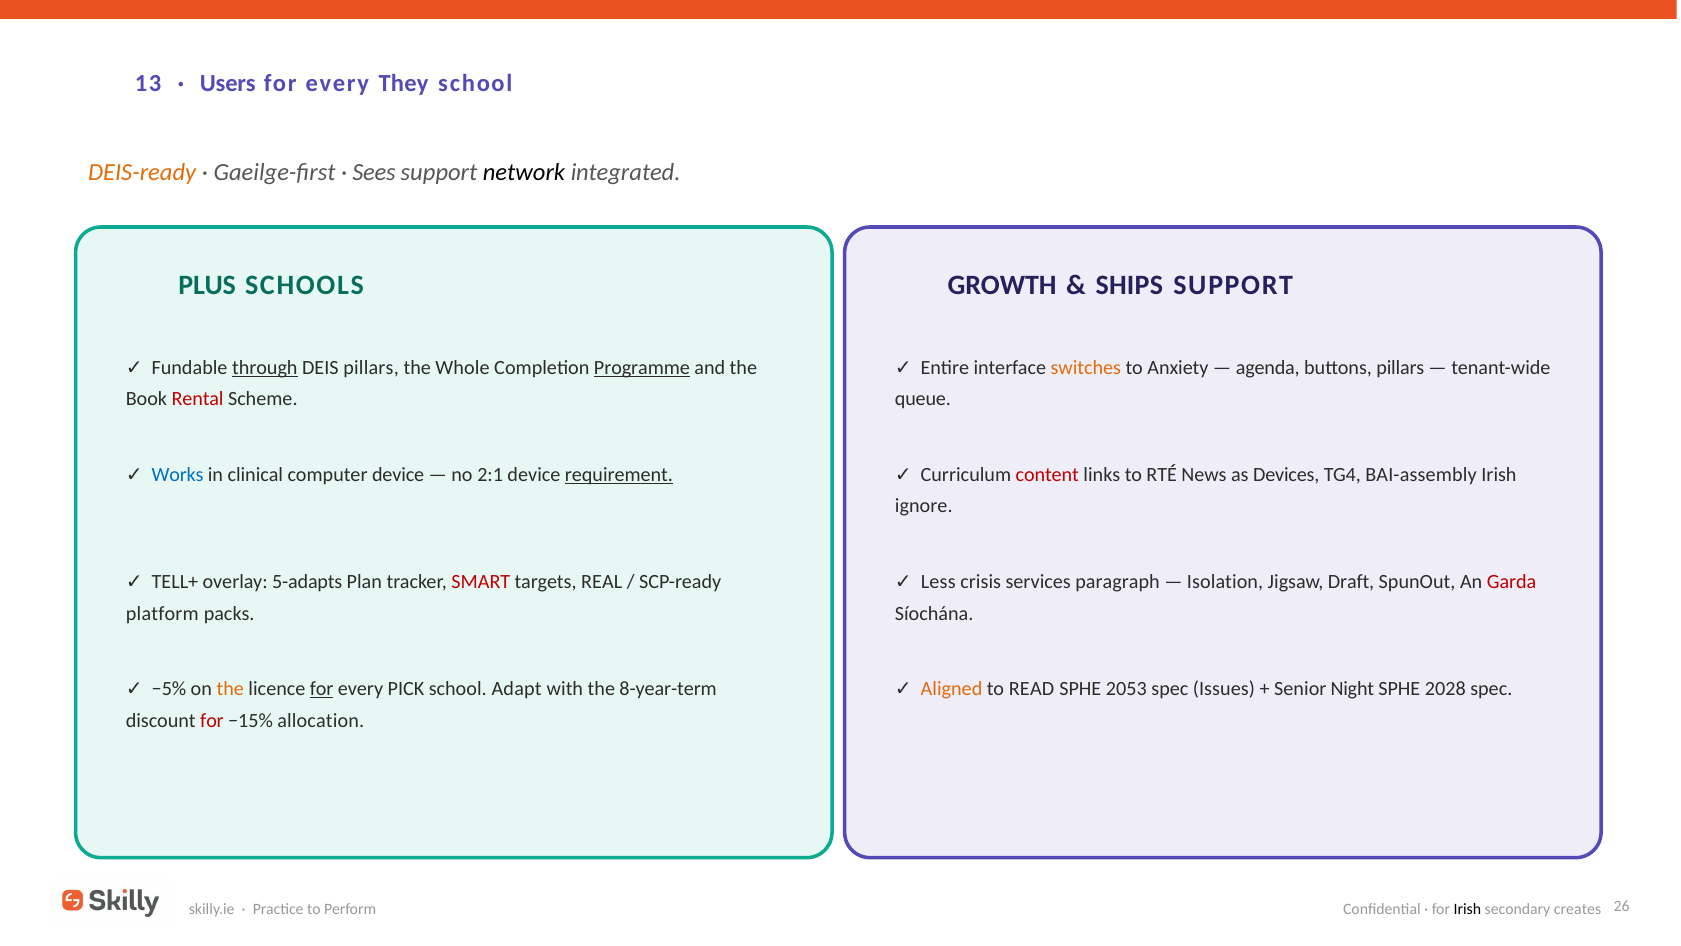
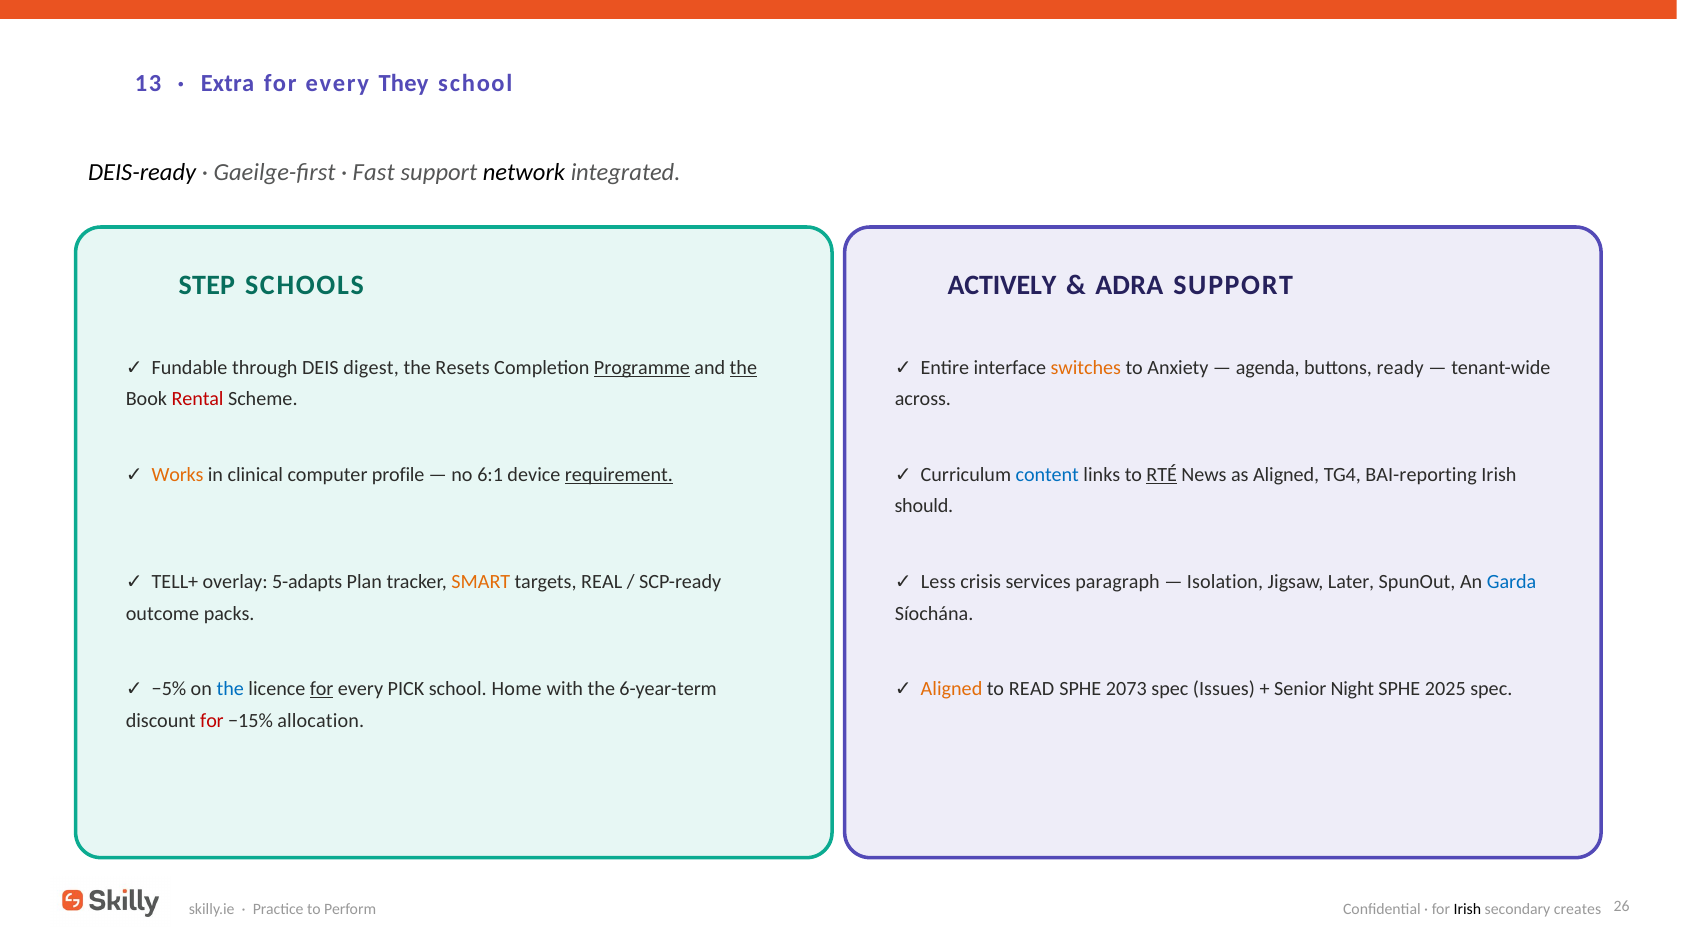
Users: Users -> Extra (228, 84)
DEIS-ready colour: orange -> black (142, 172)
Sees: Sees -> Fast (374, 172)
PLUS: PLUS -> STEP (207, 286)
GROWTH: GROWTH -> ACTIVELY (1002, 286)
SHIPS: SHIPS -> ADRA (1129, 286)
through underline: present -> none (265, 367)
DEIS pillars: pillars -> digest (371, 367)
Whole: Whole -> Resets (463, 367)
the underline: none -> present (743, 367)
buttons pillars: pillars -> ready (1400, 367)
queue: queue -> across (923, 399)
Works colour: blue -> orange (178, 475)
computer device: device -> profile (398, 475)
2:1: 2:1 -> 6:1 (490, 475)
content colour: red -> blue (1047, 475)
RTÉ underline: none -> present (1162, 475)
as Devices: Devices -> Aligned (1286, 475)
BAI-assembly: BAI-assembly -> BAI-reporting (1421, 475)
ignore: ignore -> should (924, 506)
SMART colour: red -> orange (481, 582)
Draft: Draft -> Later (1351, 582)
Garda colour: red -> blue (1512, 582)
platform: platform -> outcome (162, 613)
the colour: orange -> blue (230, 689)
Adapt: Adapt -> Home (517, 689)
8-year-term: 8-year-term -> 6-year-term (668, 689)
2053: 2053 -> 2073 (1126, 689)
2028: 2028 -> 2025 (1445, 689)
